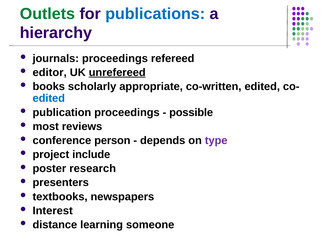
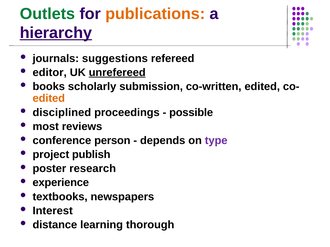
publications colour: blue -> orange (155, 14)
hierarchy underline: none -> present (56, 33)
journals proceedings: proceedings -> suggestions (115, 59)
appropriate: appropriate -> submission (151, 87)
edited colour: blue -> orange (49, 99)
publication: publication -> disciplined (62, 113)
include: include -> publish (91, 155)
presenters: presenters -> experience (61, 183)
someone: someone -> thorough (150, 225)
